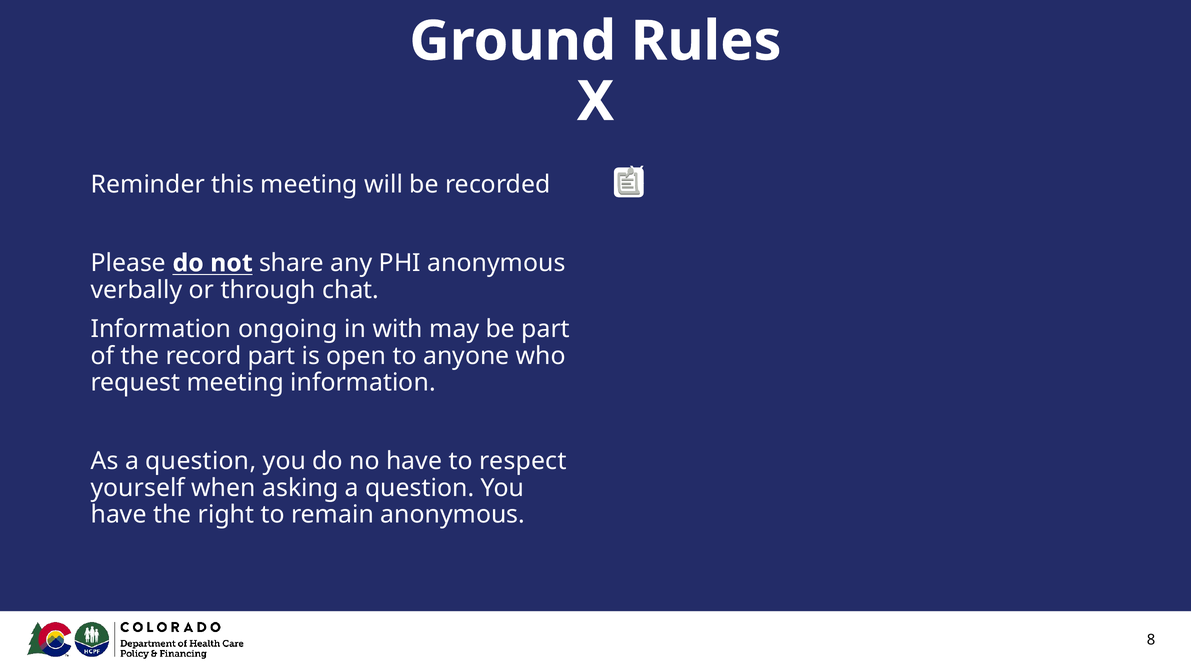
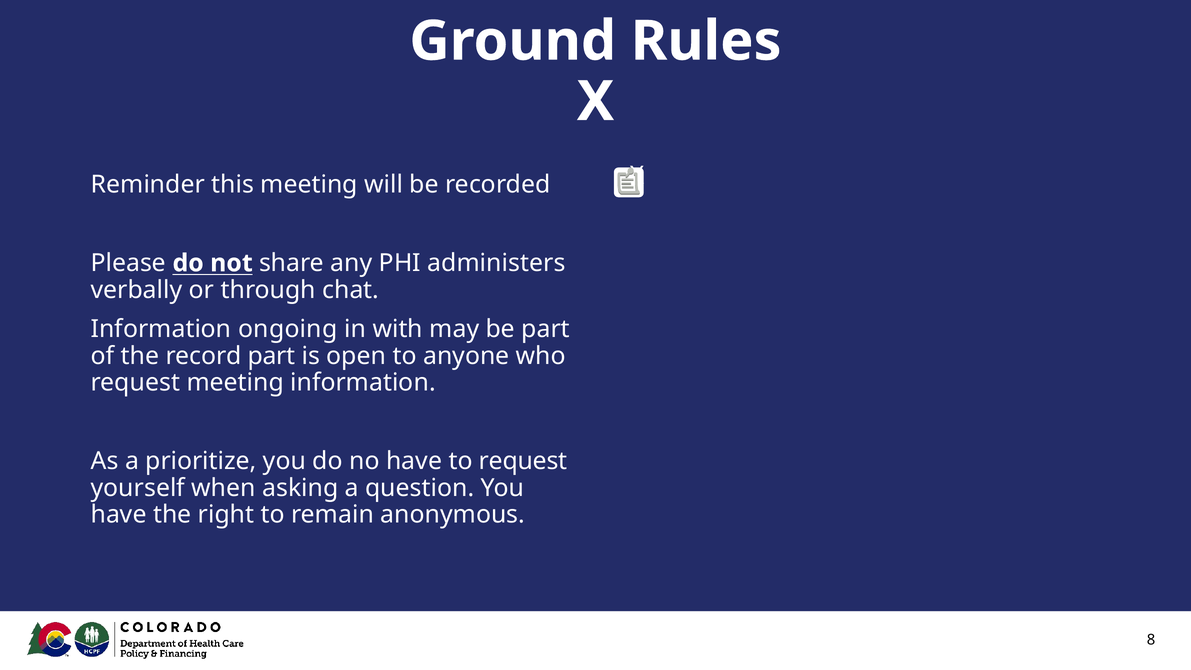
PHI anonymous: anonymous -> administers (496, 263)
As a question: question -> prioritize (201, 461)
to respect: respect -> request (523, 461)
